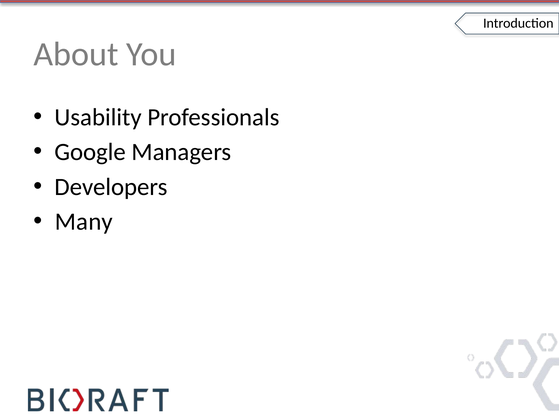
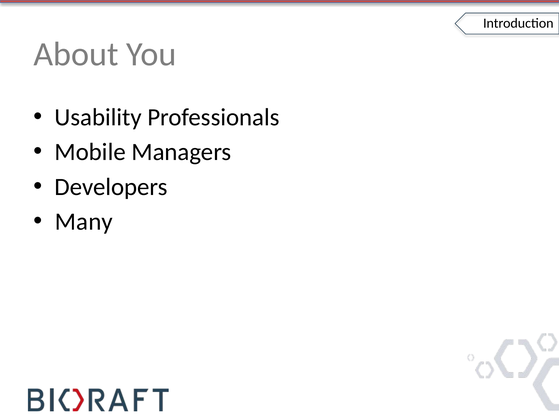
Google: Google -> Mobile (90, 152)
